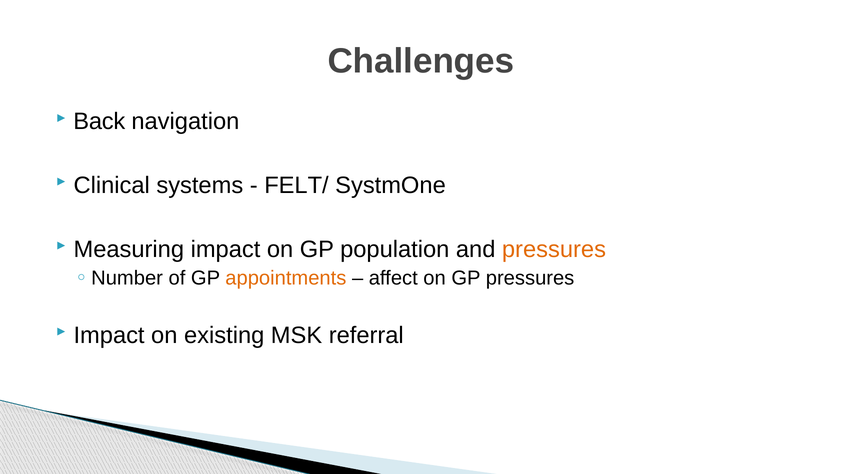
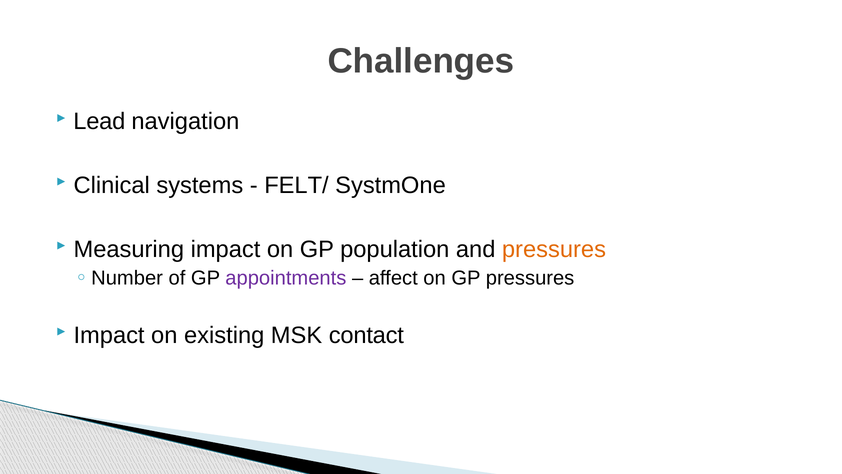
Back: Back -> Lead (99, 121)
appointments colour: orange -> purple (286, 278)
referral: referral -> contact (366, 335)
